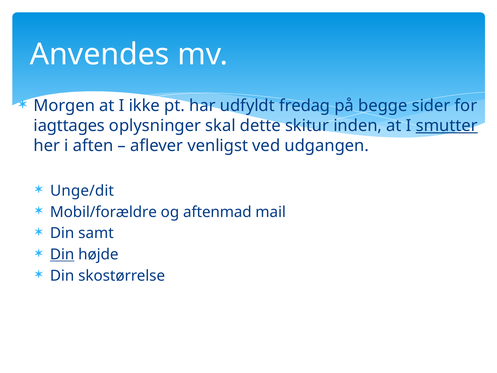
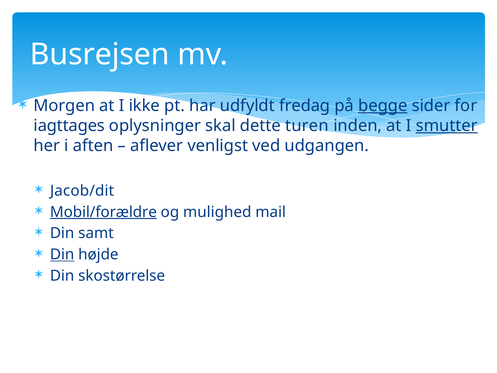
Anvendes: Anvendes -> Busrejsen (100, 55)
begge underline: none -> present (383, 106)
skitur: skitur -> turen (307, 126)
Unge/dit: Unge/dit -> Jacob/dit (82, 191)
Mobil/forældre underline: none -> present (103, 212)
aftenmad: aftenmad -> mulighed (217, 212)
